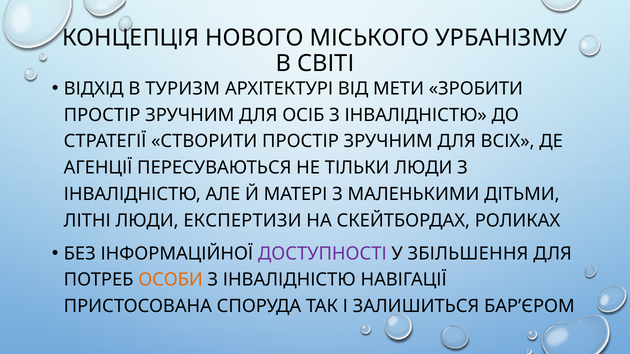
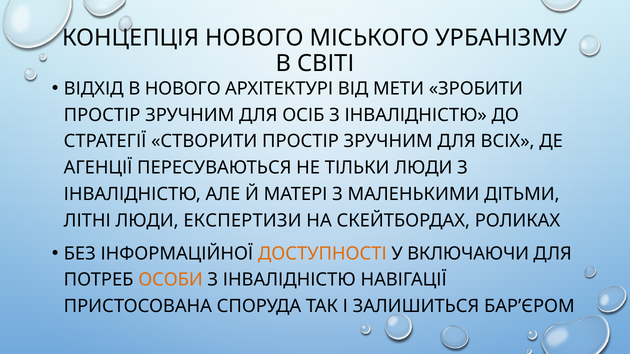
В ТУРИЗМ: ТУРИЗМ -> НОВОГО (183, 89)
ДОСТУПНОСТІ colour: purple -> orange (322, 254)
ЗБІЛЬШЕННЯ: ЗБІЛЬШЕННЯ -> ВКЛЮЧАЮЧИ (468, 254)
